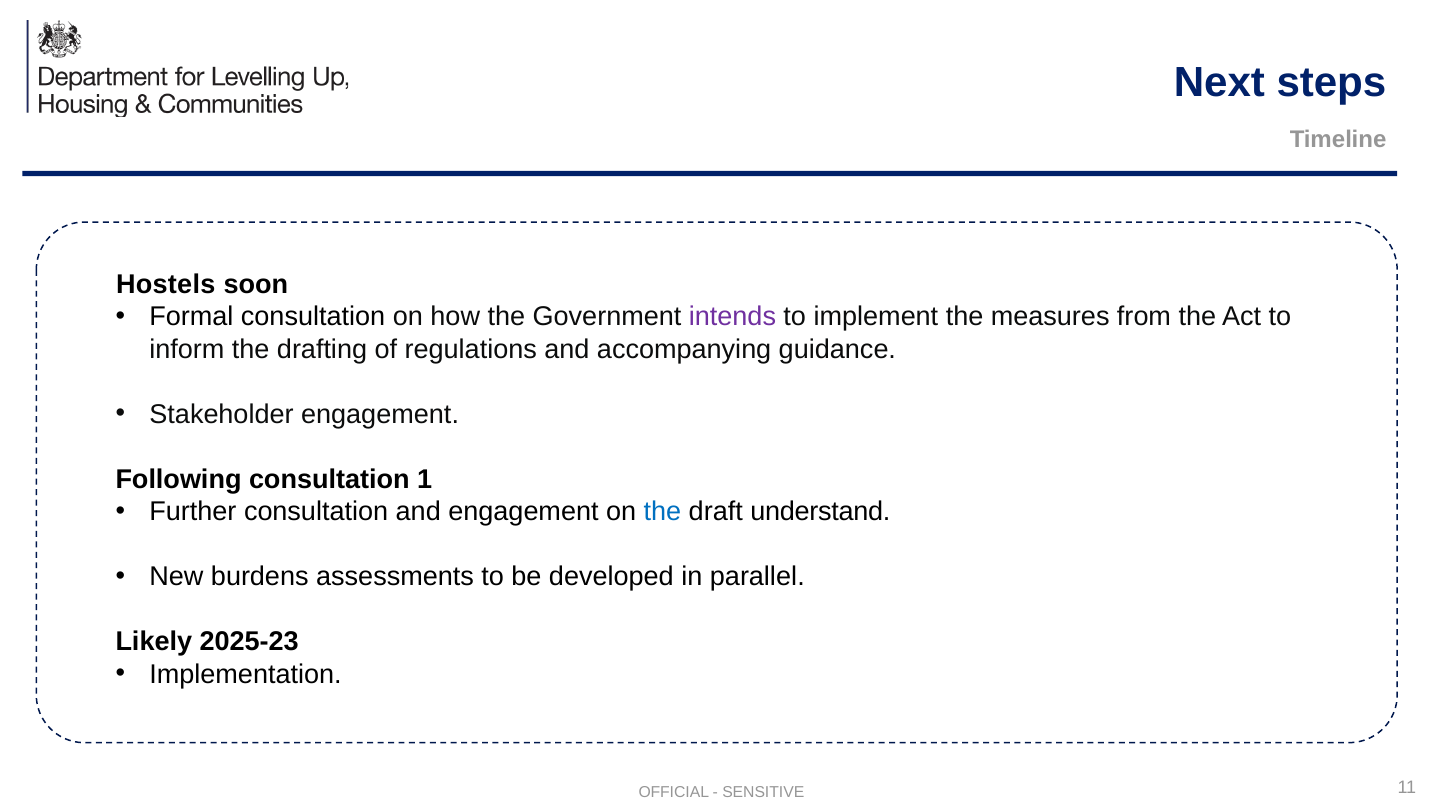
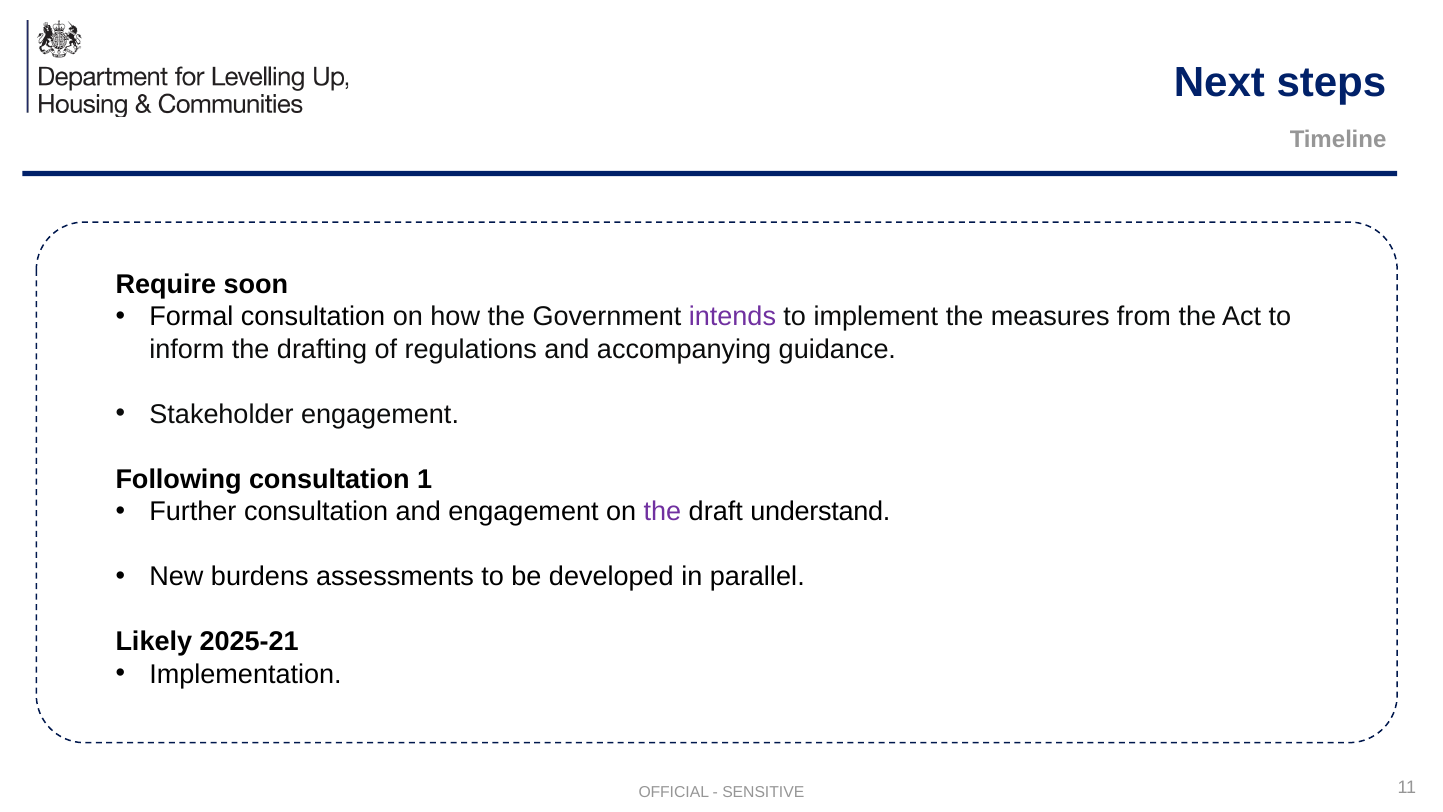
Hostels: Hostels -> Require (166, 284)
the colour: blue -> purple (662, 512)
2025-23: 2025-23 -> 2025-21 (249, 642)
